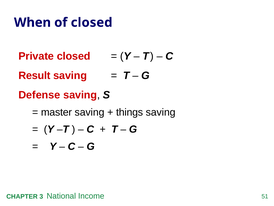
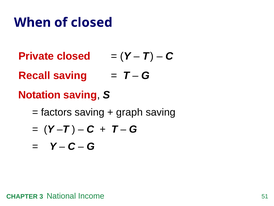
Result: Result -> Recall (34, 75)
Defense: Defense -> Notation (39, 95)
master: master -> factors (56, 112)
things: things -> graph (129, 112)
